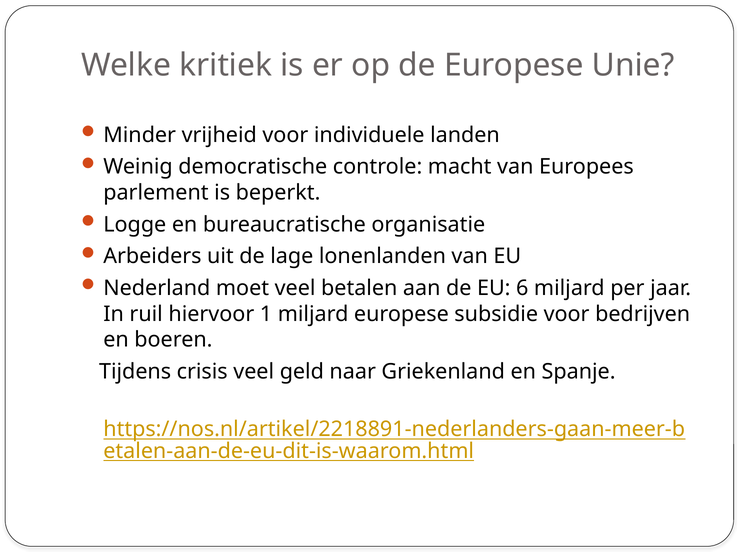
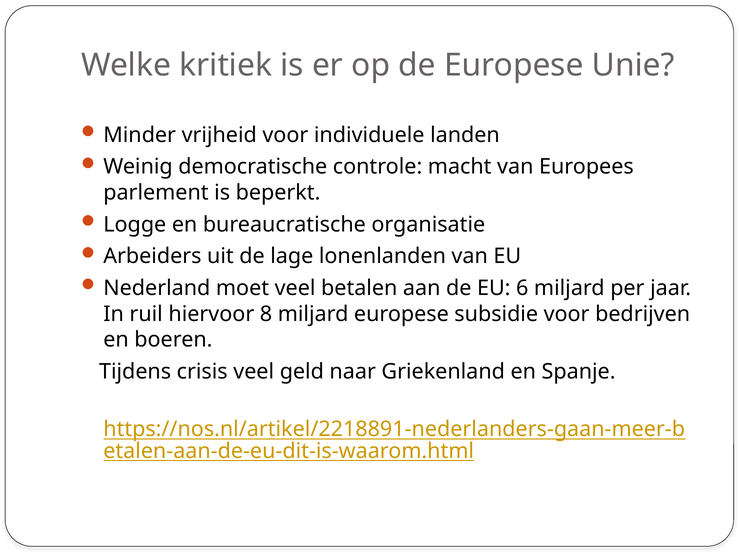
1: 1 -> 8 (266, 314)
